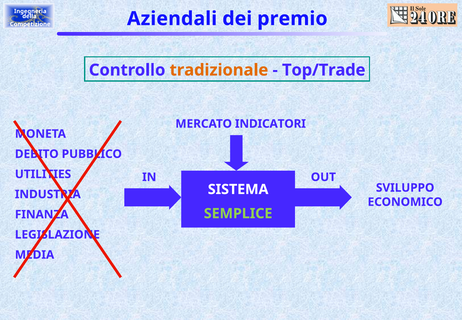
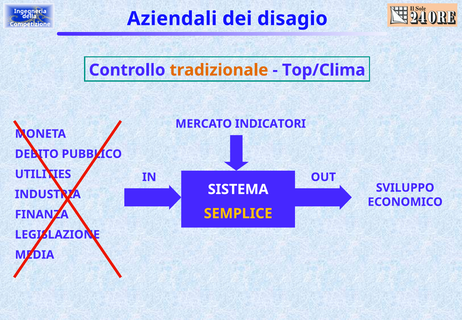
premio: premio -> disagio (292, 19)
Top/Trade: Top/Trade -> Top/Clima (324, 70)
SEMPLICE colour: light green -> yellow (238, 213)
